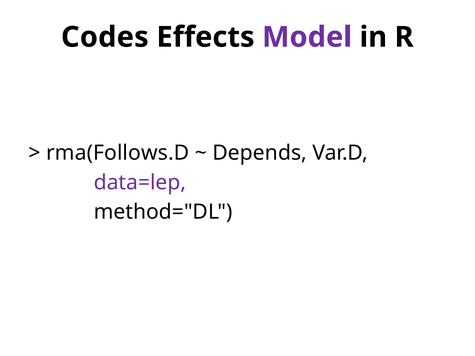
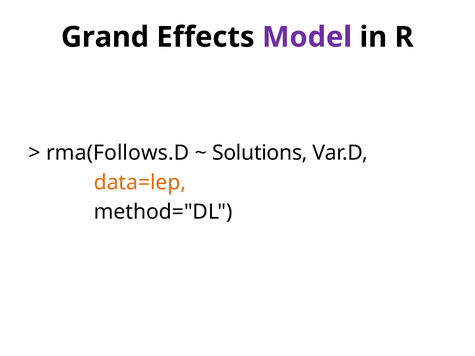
Codes: Codes -> Grand (105, 37)
Depends: Depends -> Solutions (260, 153)
data=lep colour: purple -> orange (140, 183)
